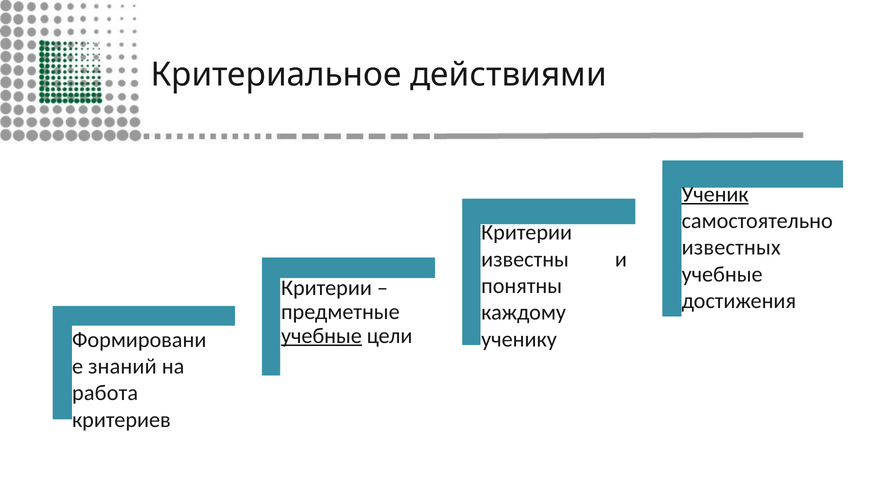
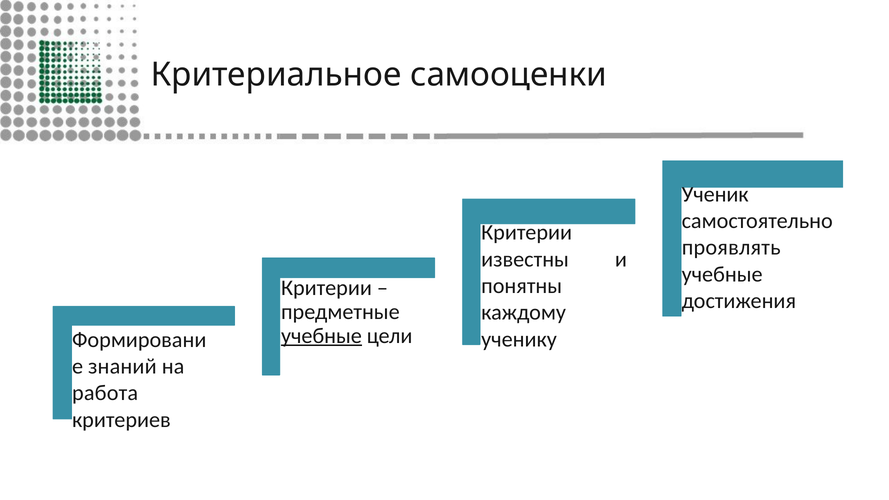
действиями: действиями -> самооценки (509, 75)
Ученик underline: present -> none (715, 194)
известных: известных -> проявлять (731, 248)
